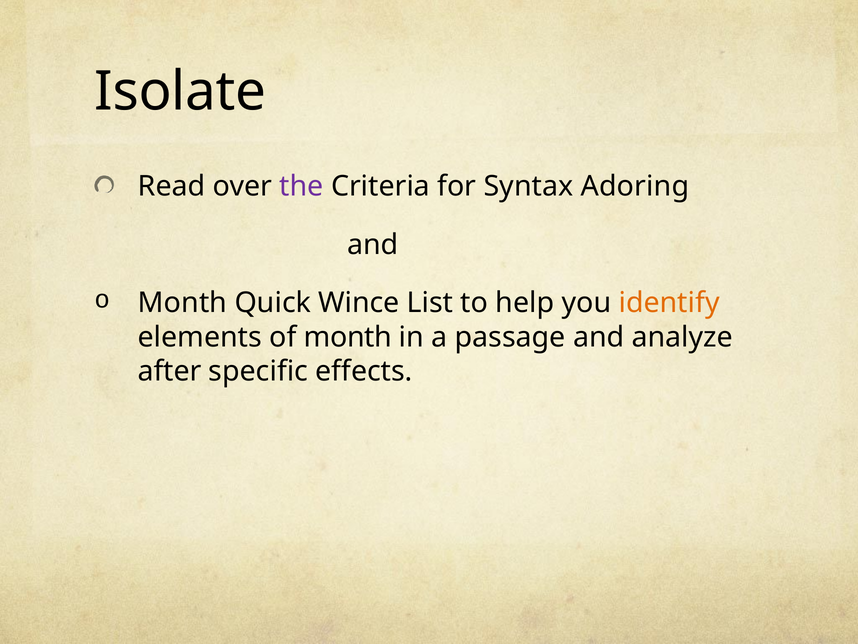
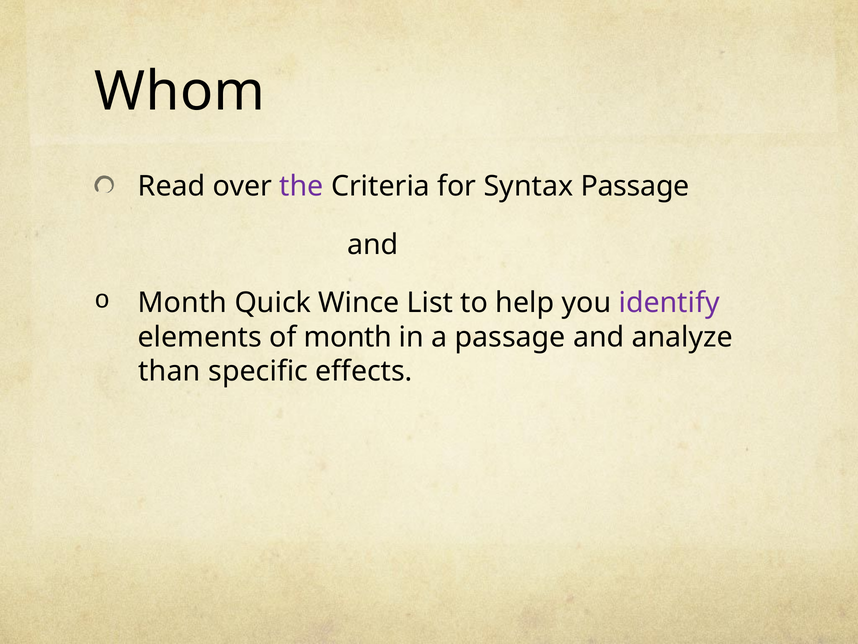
Isolate: Isolate -> Whom (180, 92)
Syntax Adoring: Adoring -> Passage (635, 186)
identify colour: orange -> purple (669, 303)
after: after -> than (169, 371)
